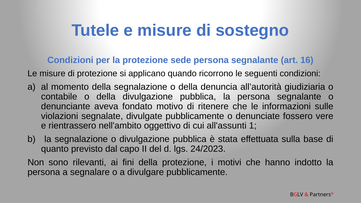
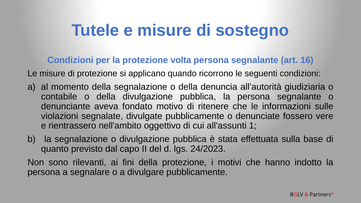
sede: sede -> volta (181, 60)
